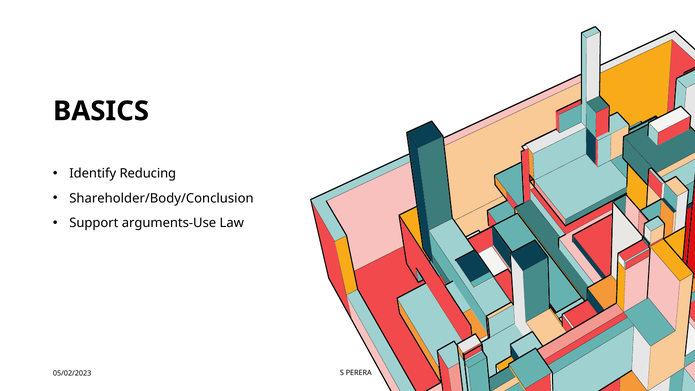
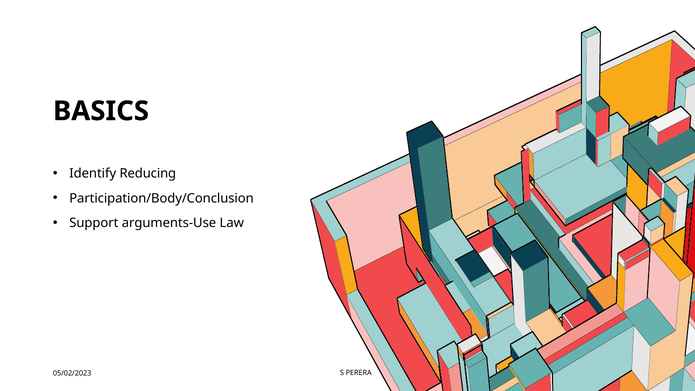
Shareholder/Body/Conclusion: Shareholder/Body/Conclusion -> Participation/Body/Conclusion (161, 198)
